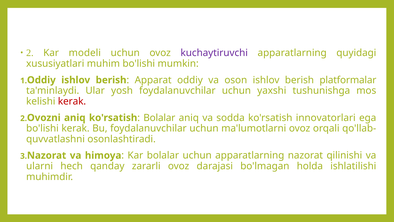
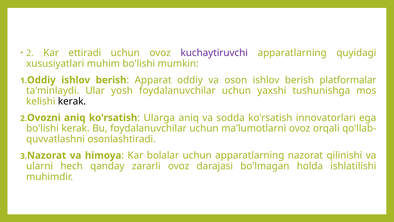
modeli: modeli -> ettiradi (85, 53)
kerak colour: red -> black (72, 101)
Bolalar: Bolalar -> Ularga (159, 118)
